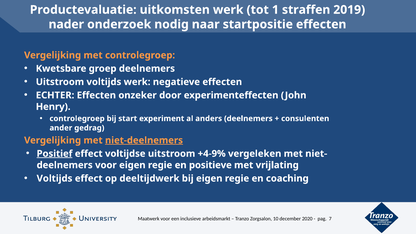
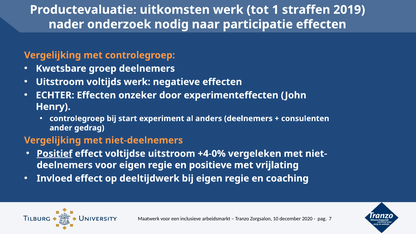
startpositie: startpositie -> participatie (258, 24)
niet-deelnemers underline: present -> none (144, 140)
+4-9%: +4-9% -> +4-0% (212, 154)
Voltijds: Voltijds -> Invloed (55, 178)
